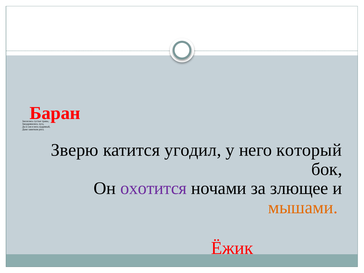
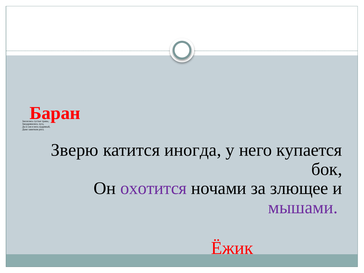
угодил: угодил -> иногда (193, 150)
который: который -> купается (309, 150)
мышами colour: orange -> purple (303, 208)
